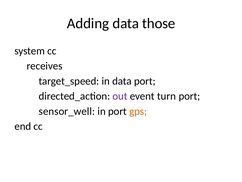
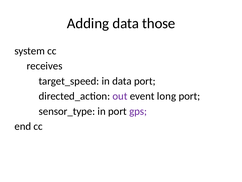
turn: turn -> long (166, 96)
sensor_well: sensor_well -> sensor_type (67, 111)
gps colour: orange -> purple (138, 111)
